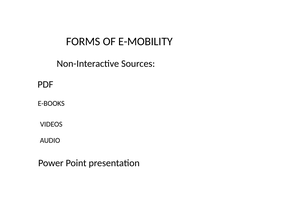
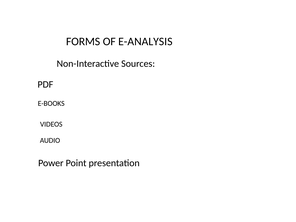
E-MOBILITY: E-MOBILITY -> E-ANALYSIS (145, 42)
